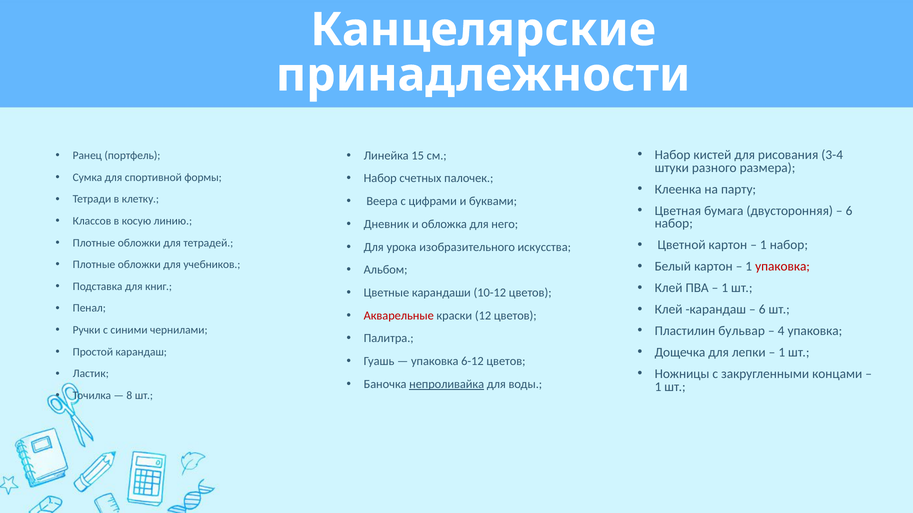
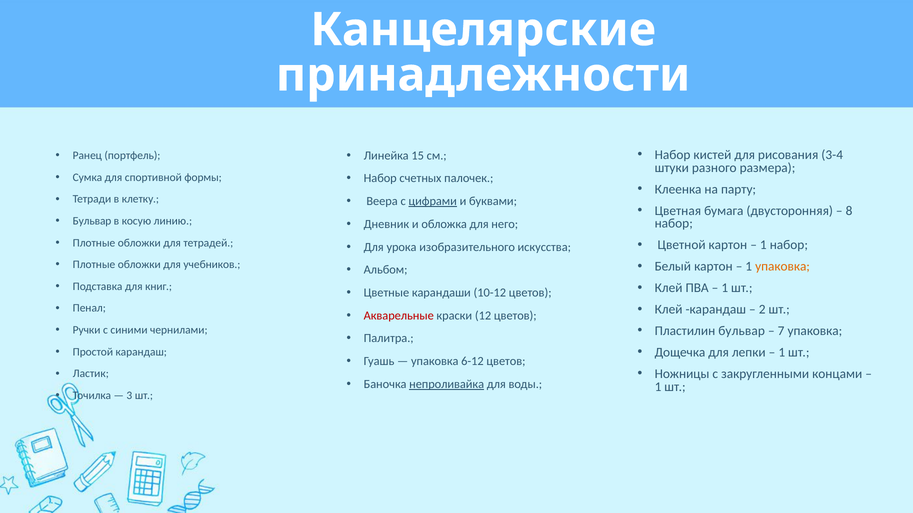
цифрами underline: none -> present (433, 201)
6: 6 -> 8 (849, 211)
Классов: Классов -> Бульвар (92, 221)
упаковка colour: red -> orange (783, 267)
6: 6 -> 2 (762, 310)
4: 4 -> 7 (781, 331)
8: 8 -> 3 (129, 396)
